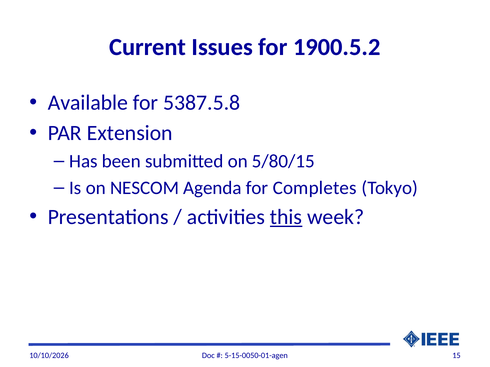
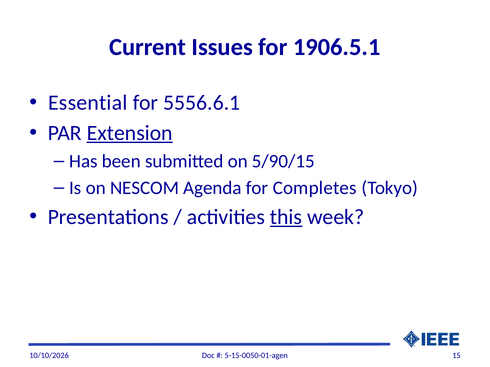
1900.5.2: 1900.5.2 -> 1906.5.1 (337, 47)
Available: Available -> Essential (88, 103)
5387.5.8: 5387.5.8 -> 5556.6.1 (202, 103)
Extension underline: none -> present (130, 133)
5/80/15: 5/80/15 -> 5/90/15 (283, 161)
